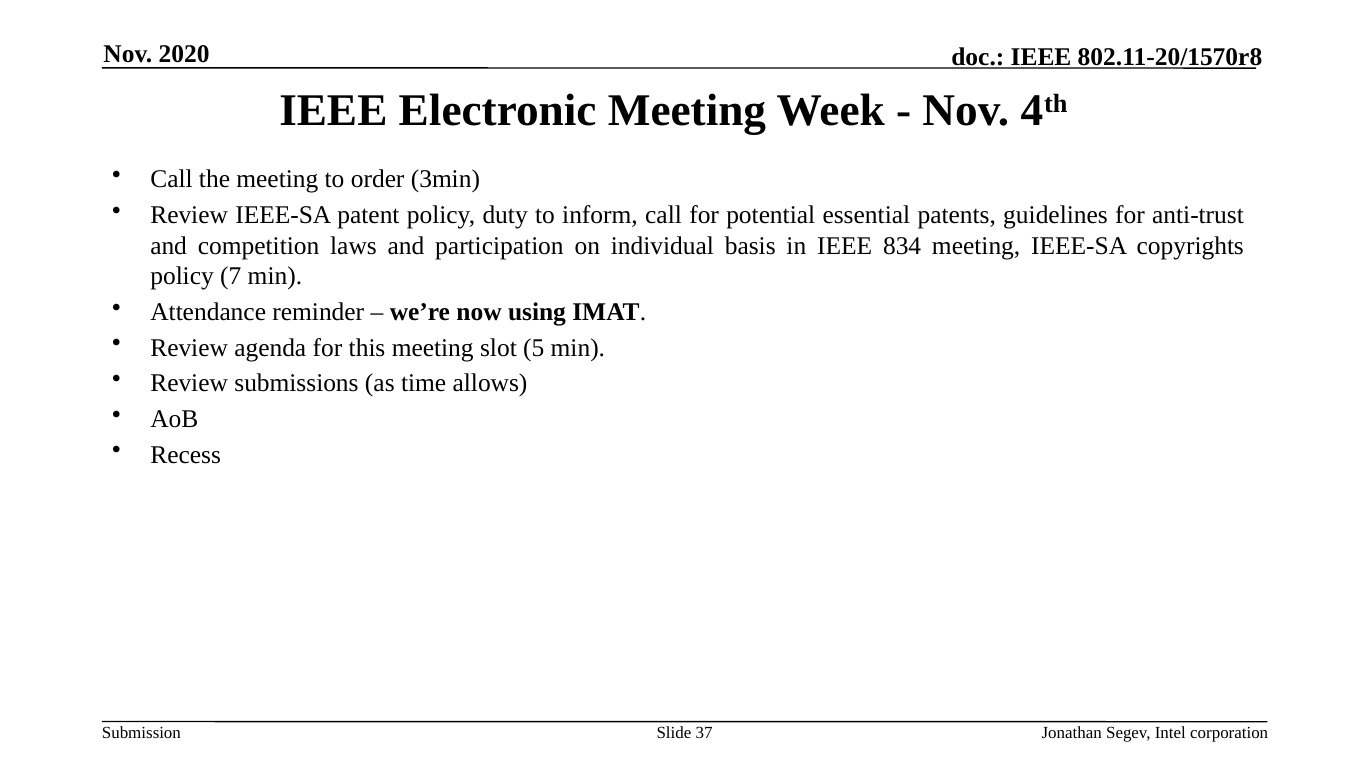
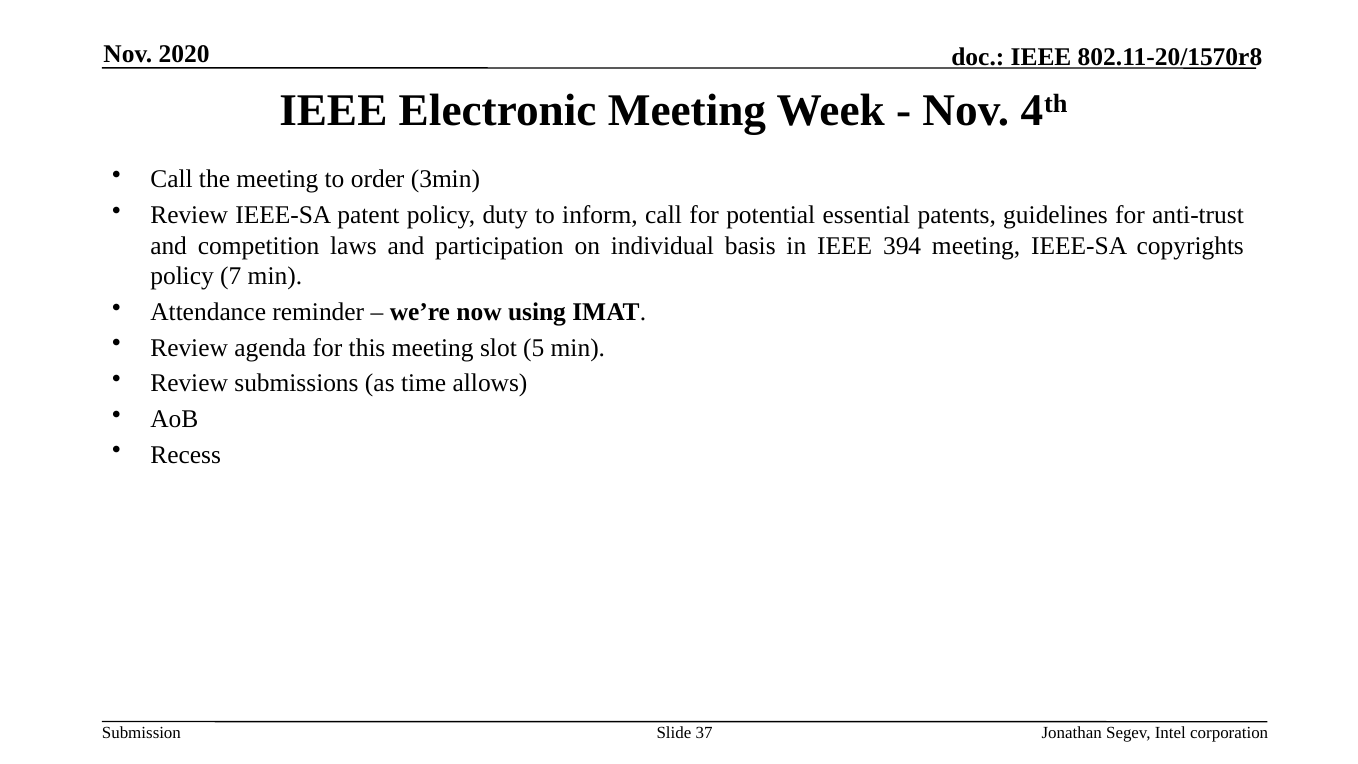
834: 834 -> 394 (902, 246)
